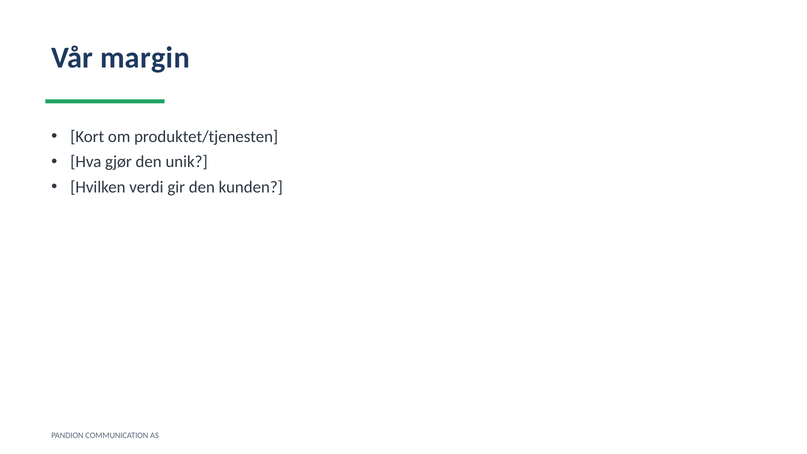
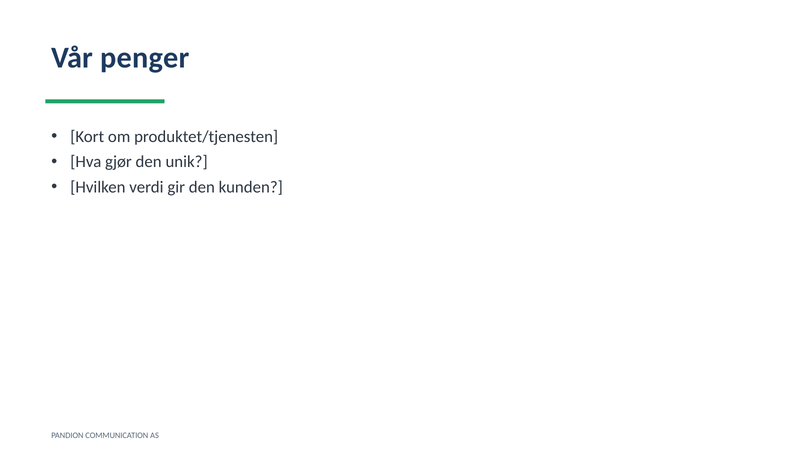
margin: margin -> penger (145, 58)
